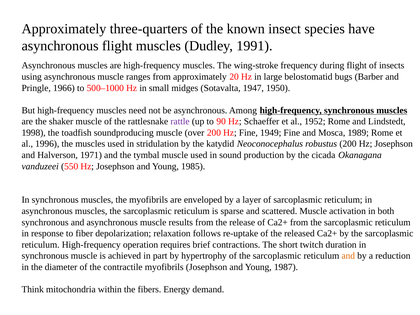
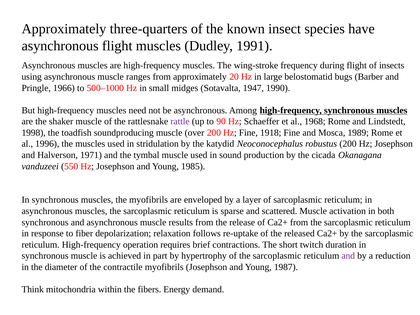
1950: 1950 -> 1990 (278, 88)
1952: 1952 -> 1968 (315, 122)
1949: 1949 -> 1918 (271, 133)
and colour: orange -> purple (348, 256)
